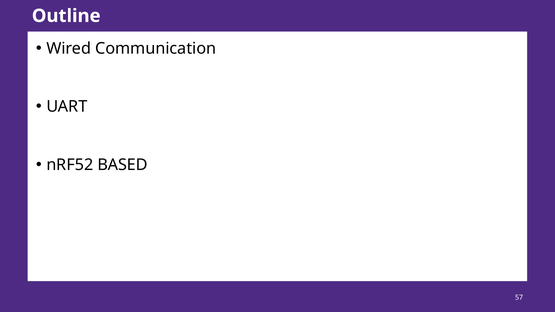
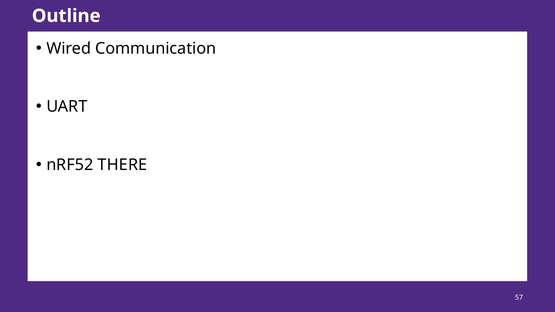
BASED: BASED -> THERE (122, 165)
